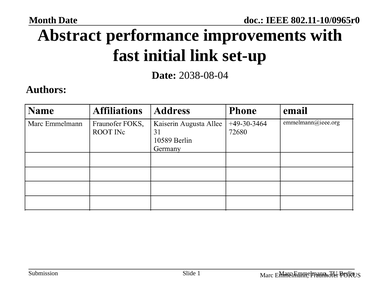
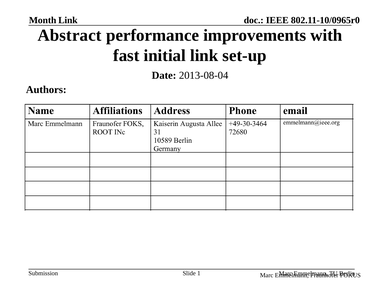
Month Date: Date -> Link (68, 20)
2038-08-04: 2038-08-04 -> 2013-08-04 (204, 75)
